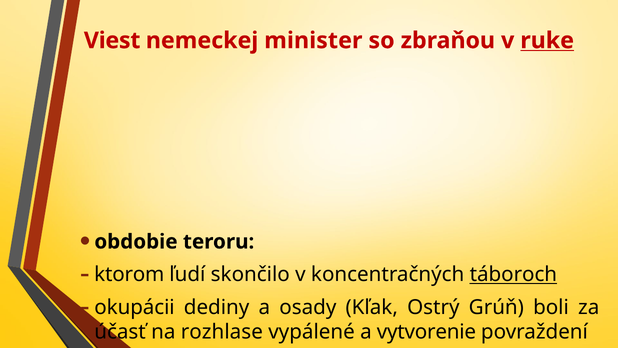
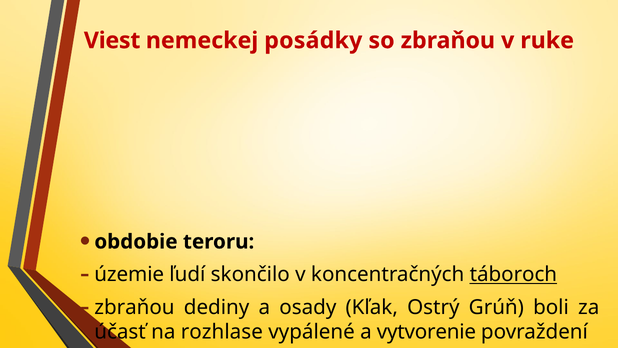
minister: minister -> posádky (313, 40)
ruke underline: present -> none (547, 40)
ktorom: ktorom -> územie (129, 274)
okupácii: okupácii -> zbraňou (134, 307)
